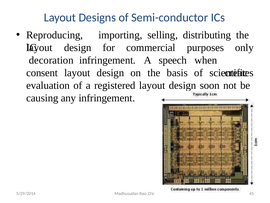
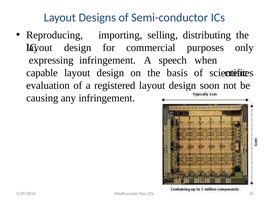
decoration: decoration -> expressing (51, 60)
consent: consent -> capable (42, 73)
